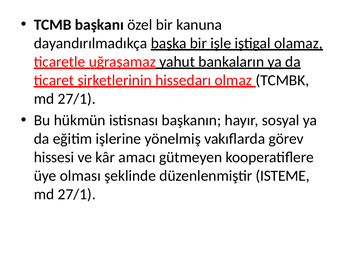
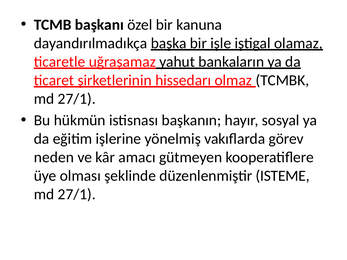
hissesi: hissesi -> neden (54, 157)
